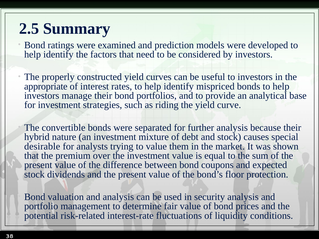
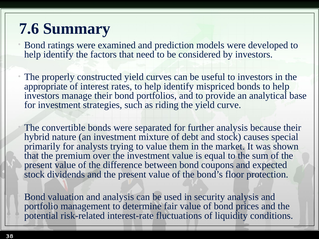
2.5: 2.5 -> 7.6 (29, 29)
desirable: desirable -> primarily (42, 146)
